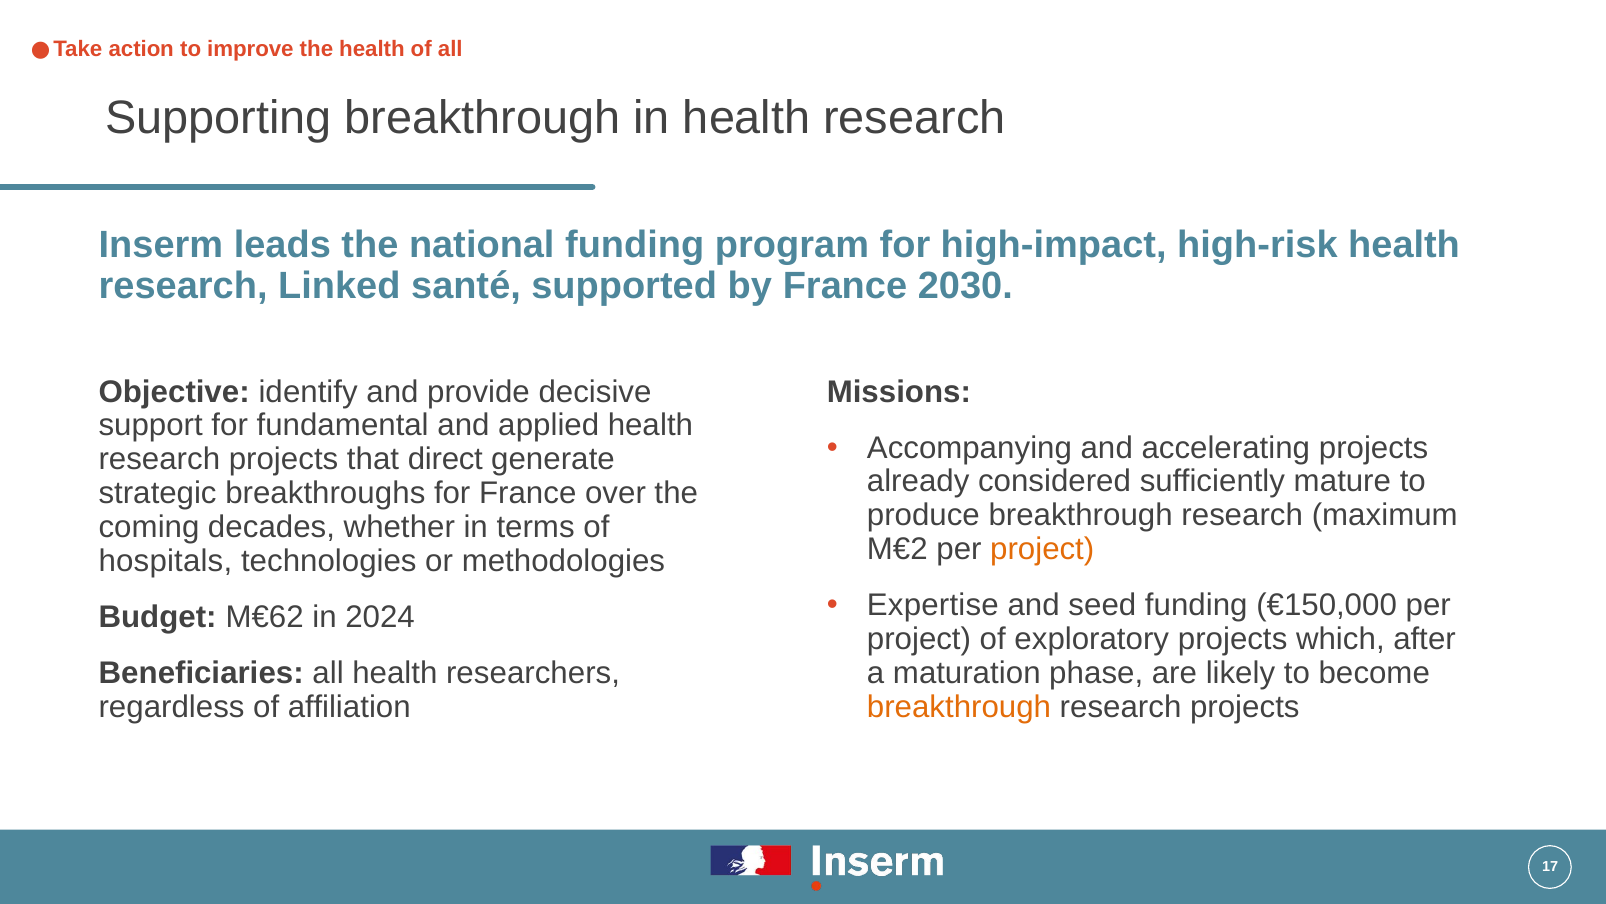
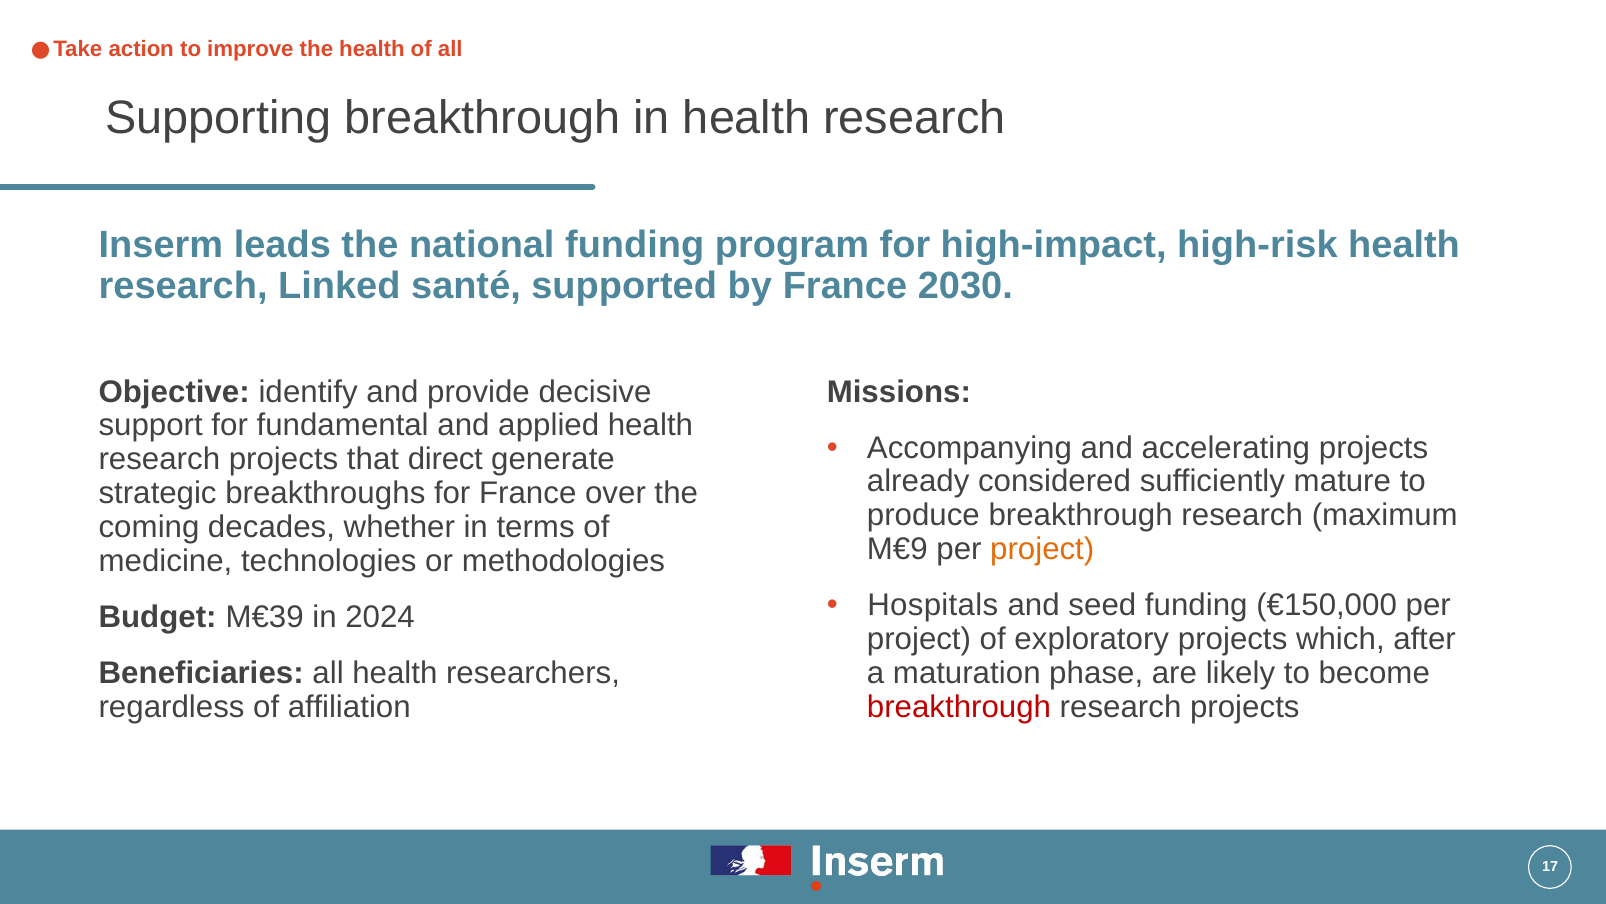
M€2: M€2 -> M€9 (897, 549)
hospitals: hospitals -> medicine (166, 560)
Expertise: Expertise -> Hospitals (933, 605)
M€62: M€62 -> M€39 (265, 616)
breakthrough colour: orange -> red (959, 706)
